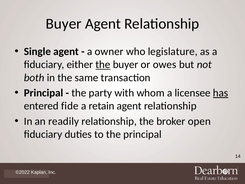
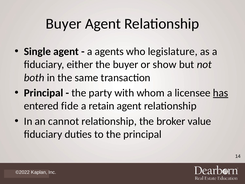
owner: owner -> agents (109, 51)
the underline: present -> none (103, 64)
owes: owes -> show (165, 64)
readily: readily -> cannot (64, 121)
open: open -> value (199, 121)
